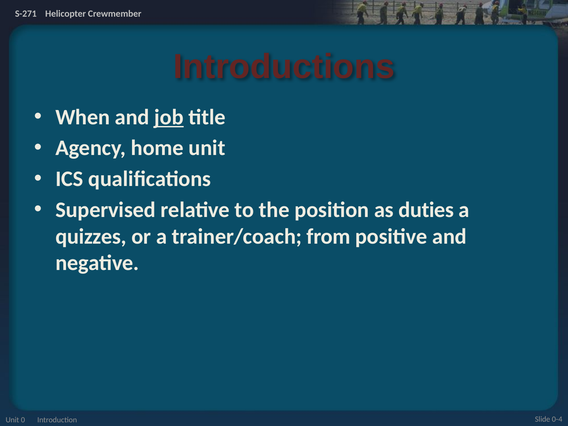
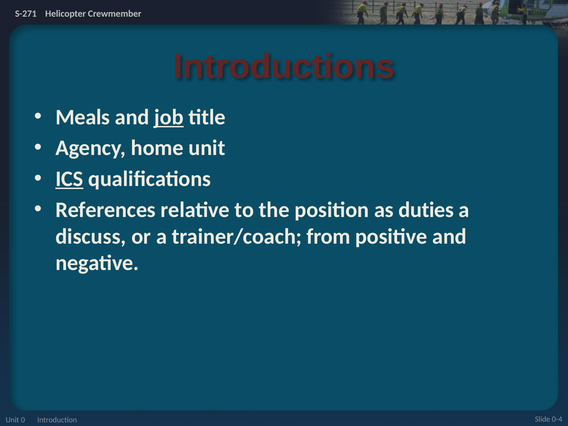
When: When -> Meals (83, 117)
ICS underline: none -> present (69, 179)
Supervised: Supervised -> References (106, 210)
quizzes: quizzes -> discuss (91, 236)
